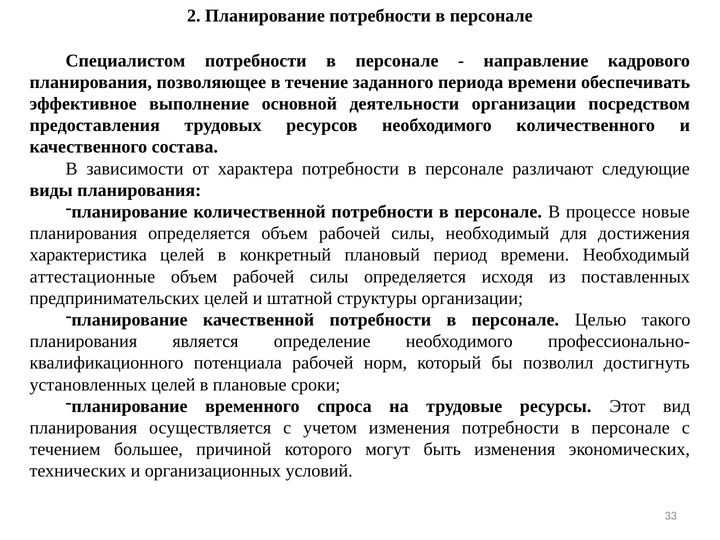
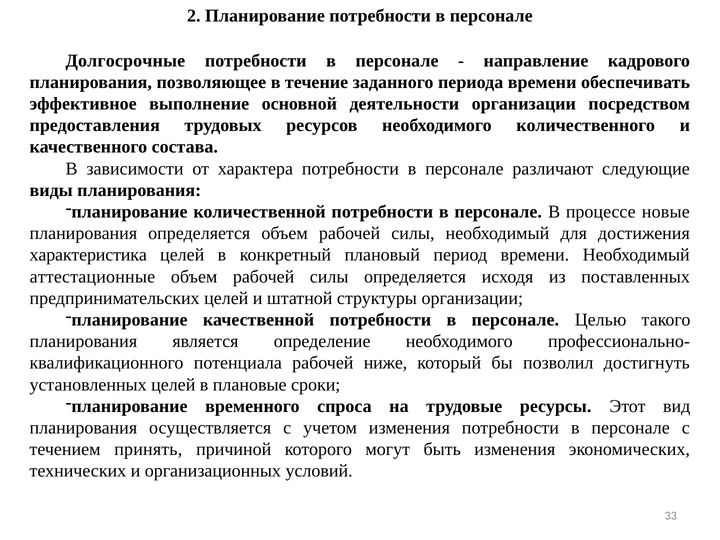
Специалистом: Специалистом -> Долгосрочные (125, 61)
норм: норм -> ниже (386, 363)
большее: большее -> принять (148, 449)
